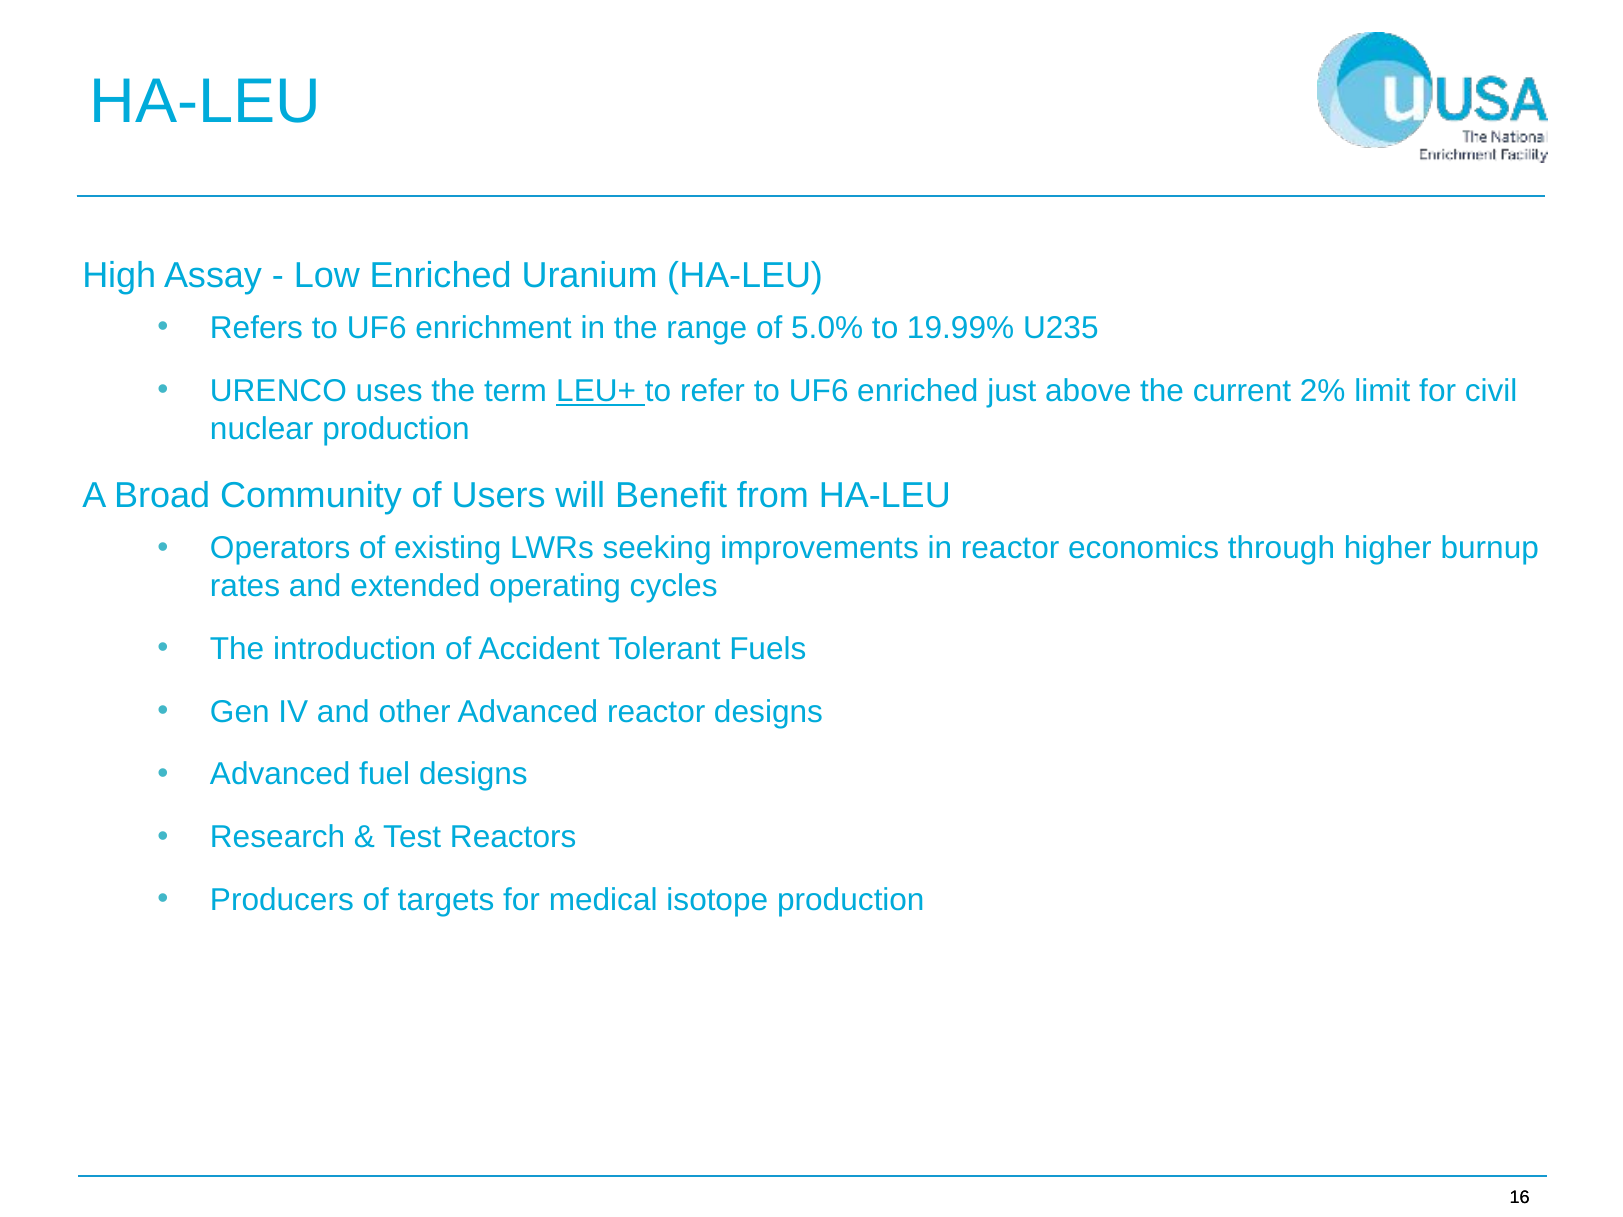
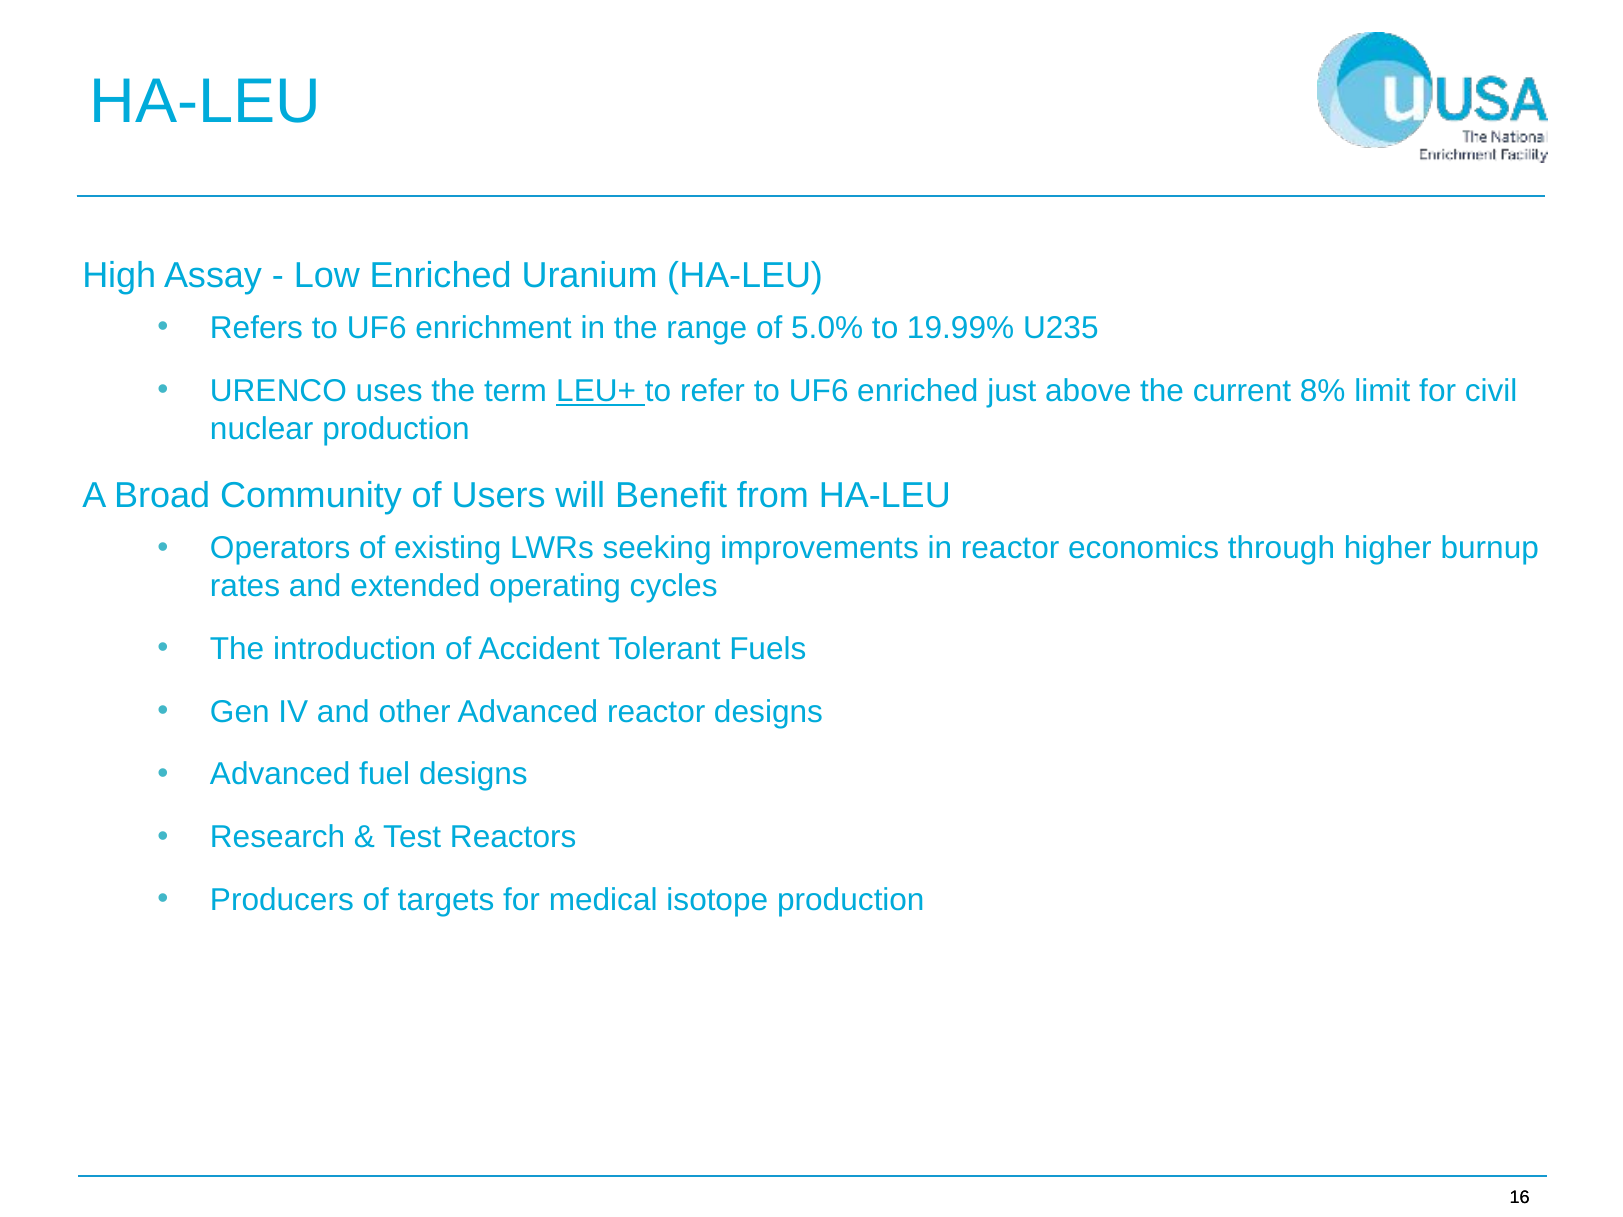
2%: 2% -> 8% (1323, 391)
